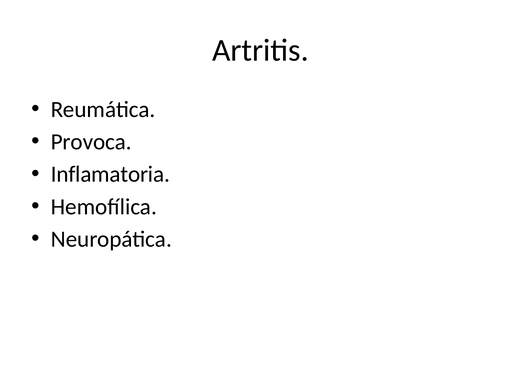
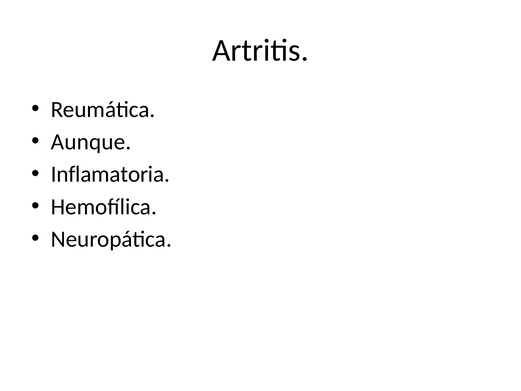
Provoca: Provoca -> Aunque (91, 142)
